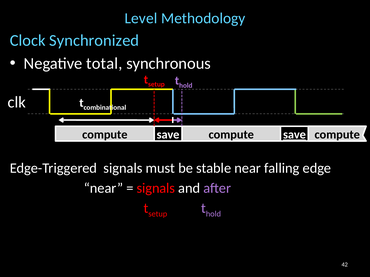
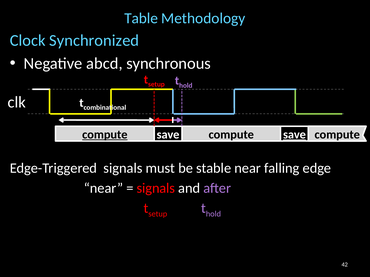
Level: Level -> Table (141, 18)
total: total -> abcd (104, 64)
compute underline: none -> present (105, 135)
